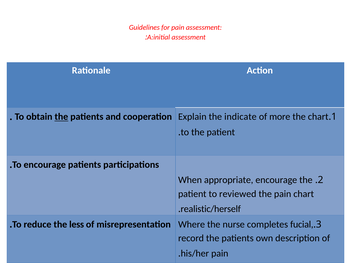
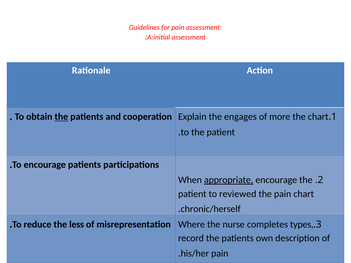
indicate: indicate -> engages (240, 117)
appropriate underline: none -> present (229, 180)
realistic/herself: realistic/herself -> chronic/herself (211, 209)
fucial: fucial -> types (302, 225)
